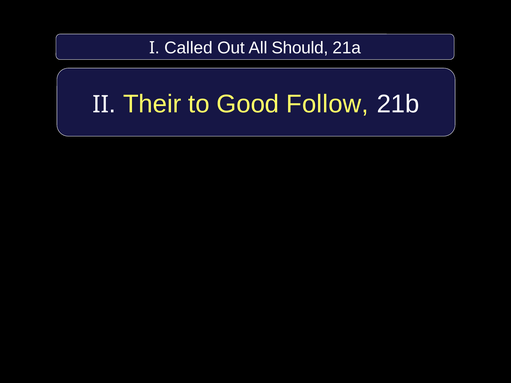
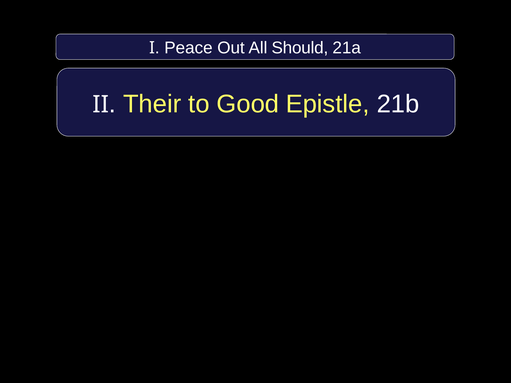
Called: Called -> Peace (188, 48)
Follow: Follow -> Epistle (328, 104)
